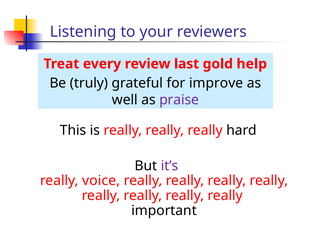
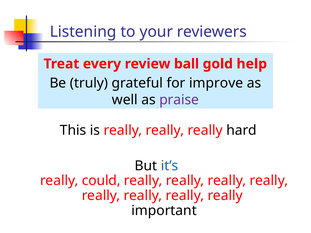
last: last -> ball (187, 64)
it’s colour: purple -> blue (170, 166)
voice: voice -> could (101, 181)
